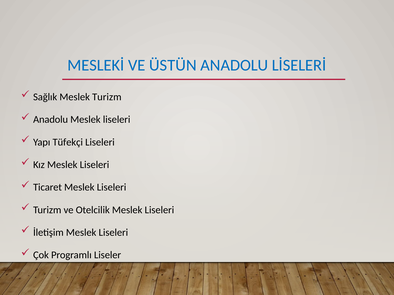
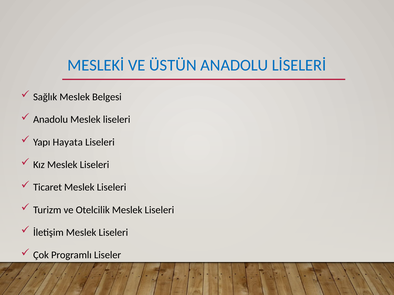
Meslek Turizm: Turizm -> Belgesi (107, 97)
Tüfekçi: Tüfekçi -> Hayata (68, 142)
